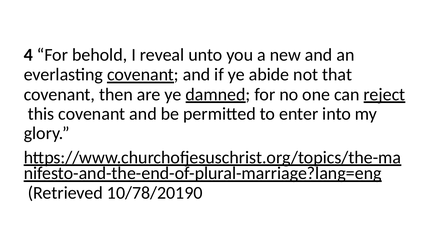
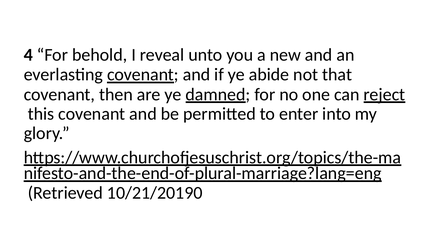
10/78/20190: 10/78/20190 -> 10/21/20190 (155, 192)
